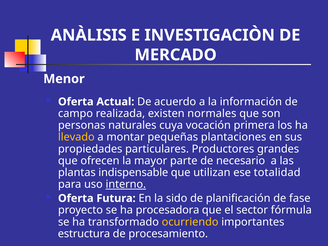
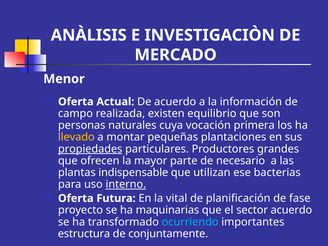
normales: normales -> equilibrio (212, 114)
propiedades underline: none -> present (90, 149)
totalidad: totalidad -> bacterias (277, 173)
sido: sido -> vital (177, 198)
procesadora: procesadora -> maquinarias (167, 210)
sector fórmula: fórmula -> acuerdo (291, 210)
ocurriendo colour: yellow -> light blue (190, 222)
procesamiento: procesamiento -> conjuntamente (168, 234)
